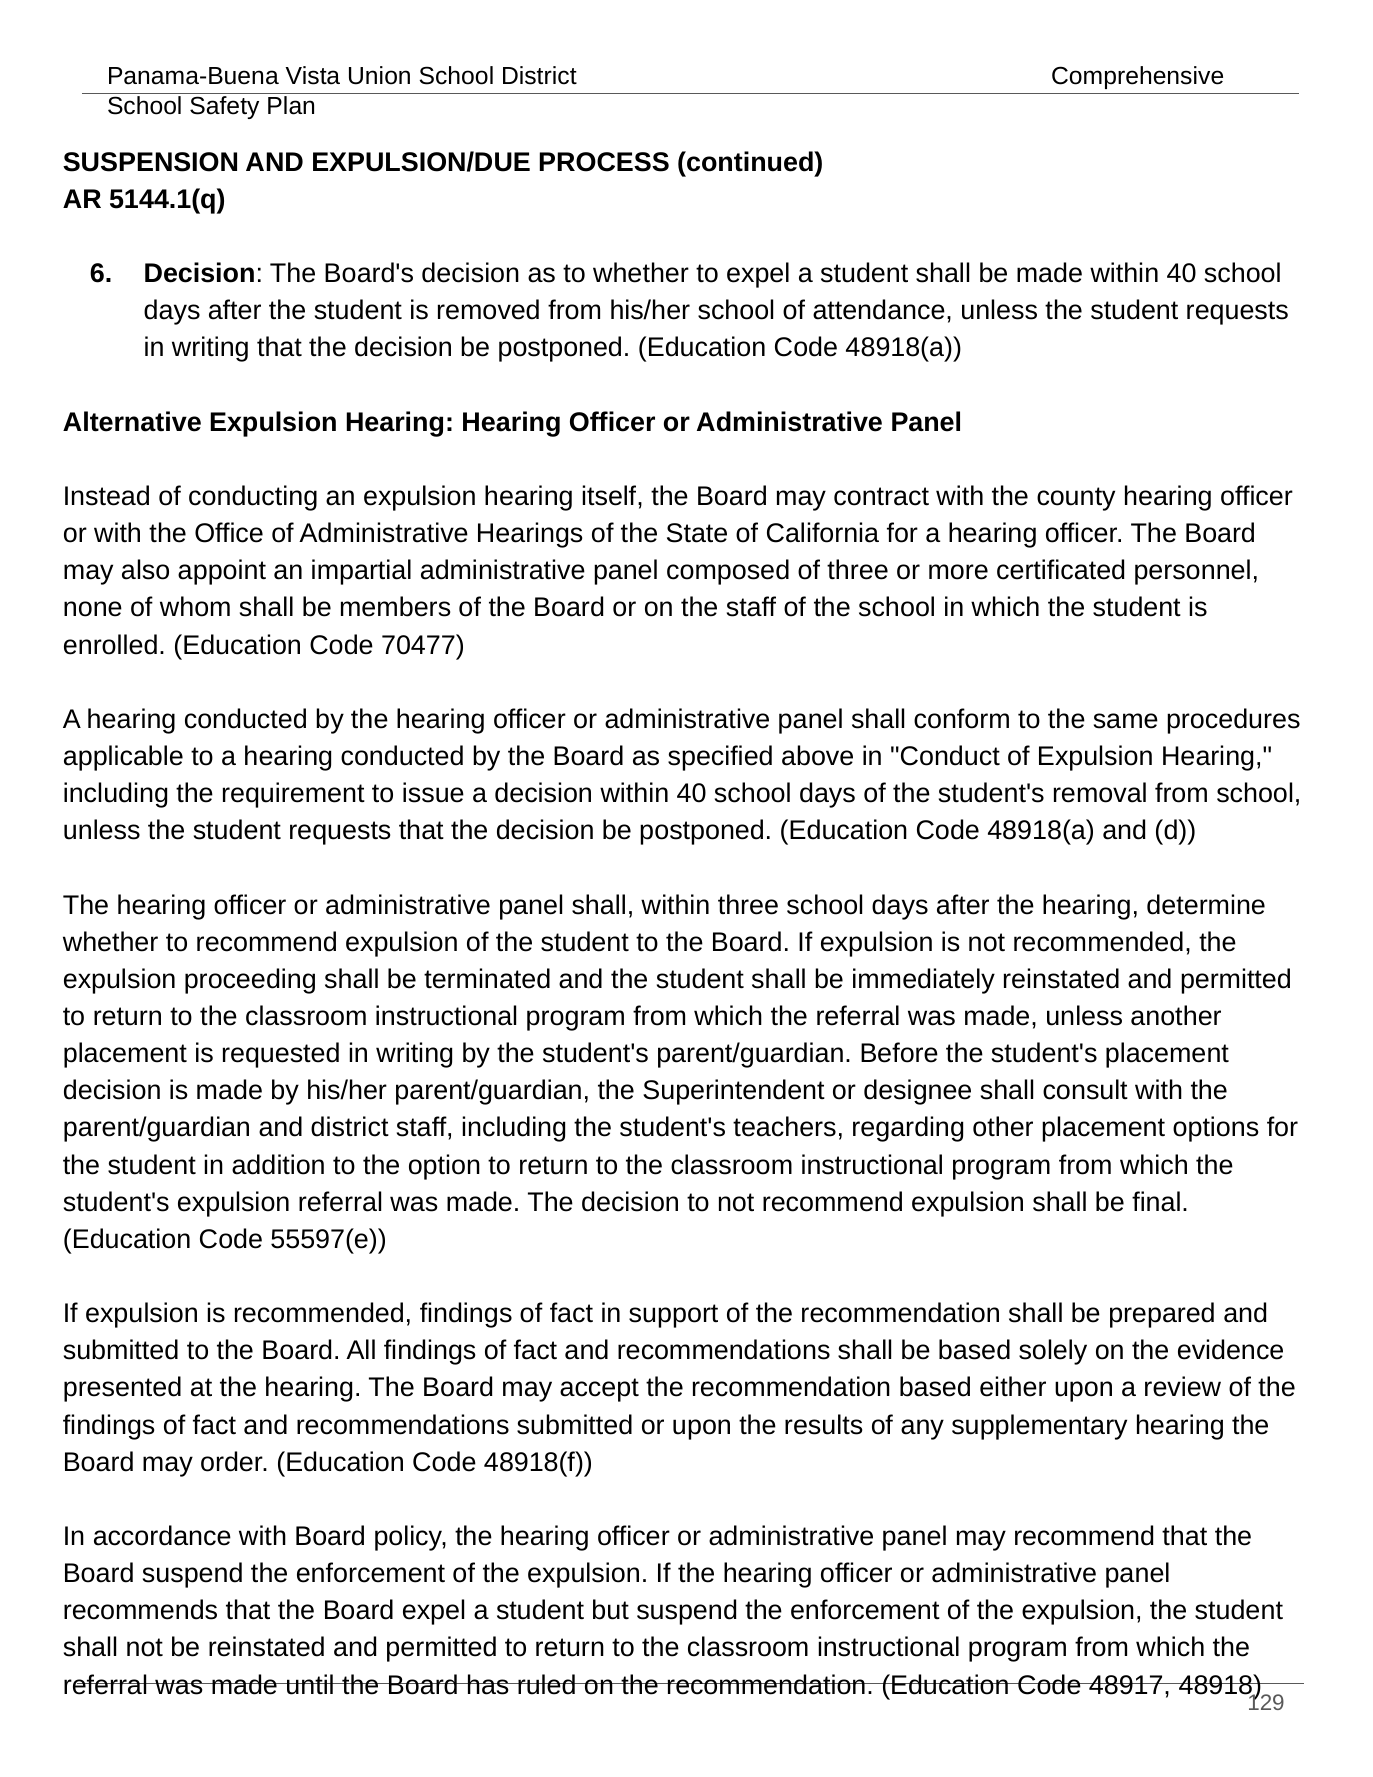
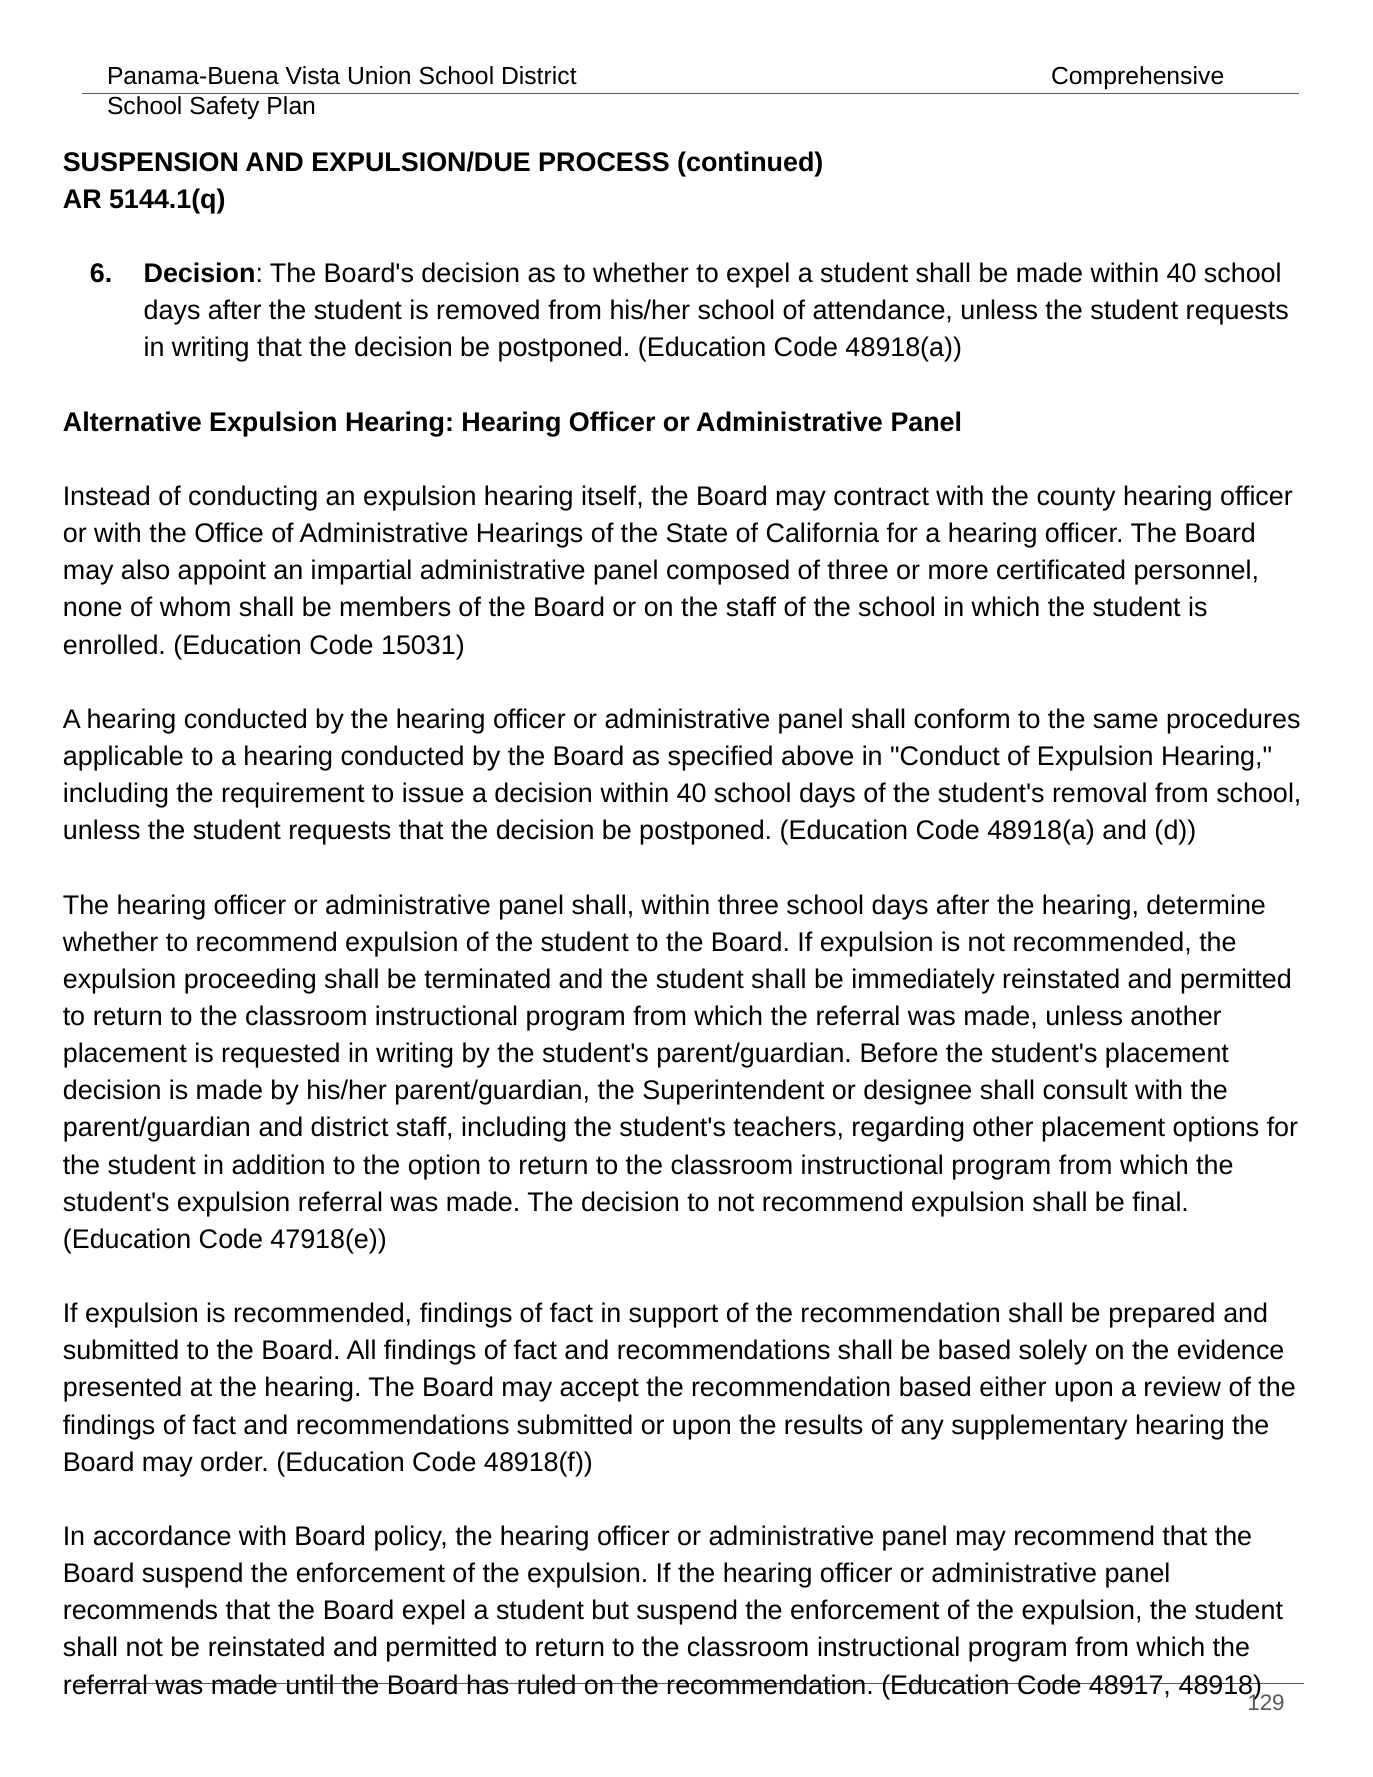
70477: 70477 -> 15031 (423, 645)
55597(e: 55597(e -> 47918(e (329, 1239)
